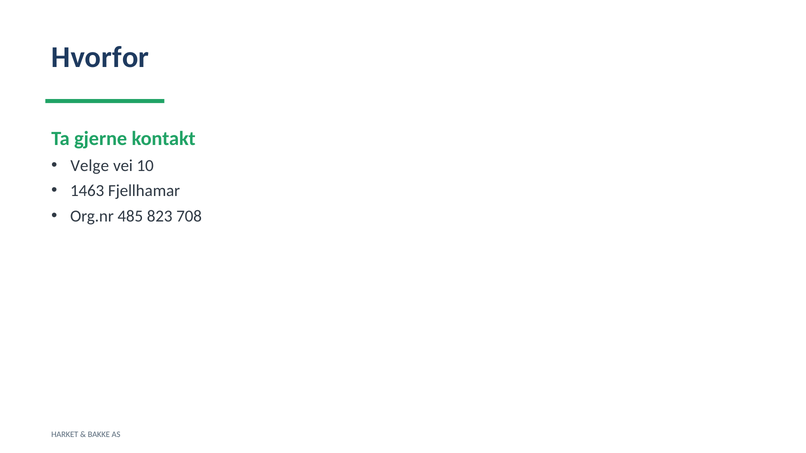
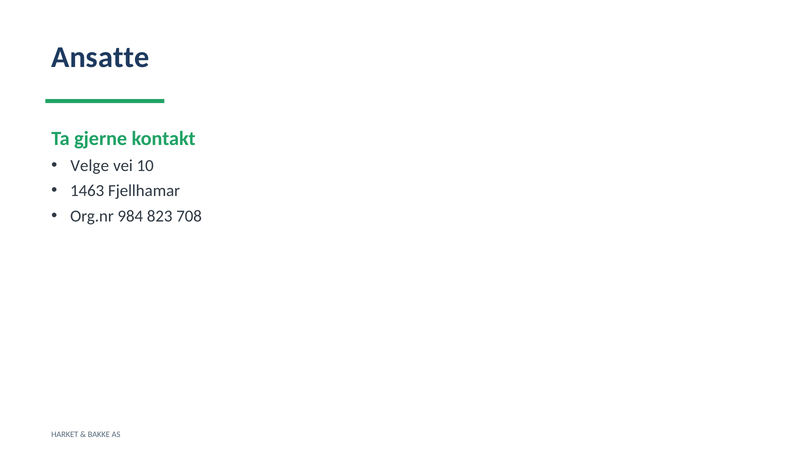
Hvorfor: Hvorfor -> Ansatte (100, 58)
485: 485 -> 984 (130, 216)
